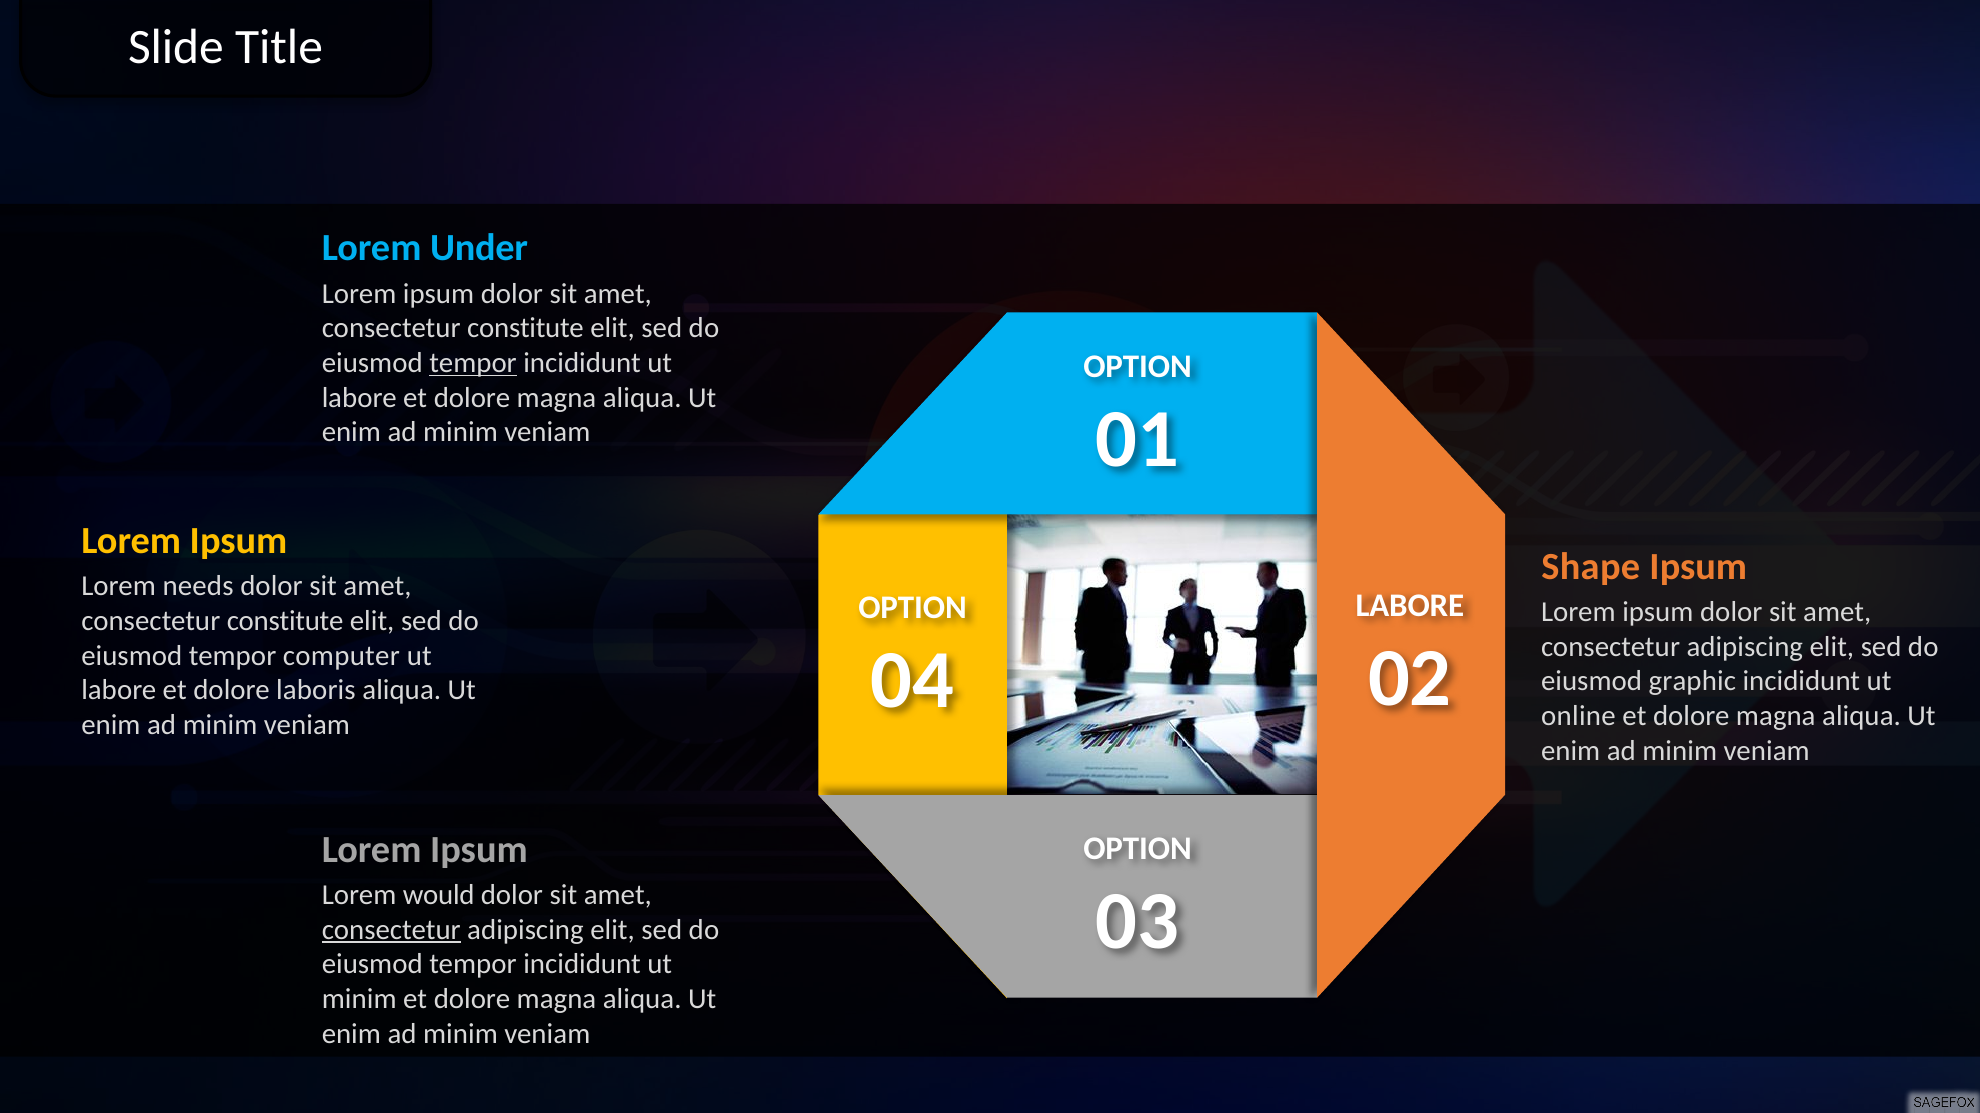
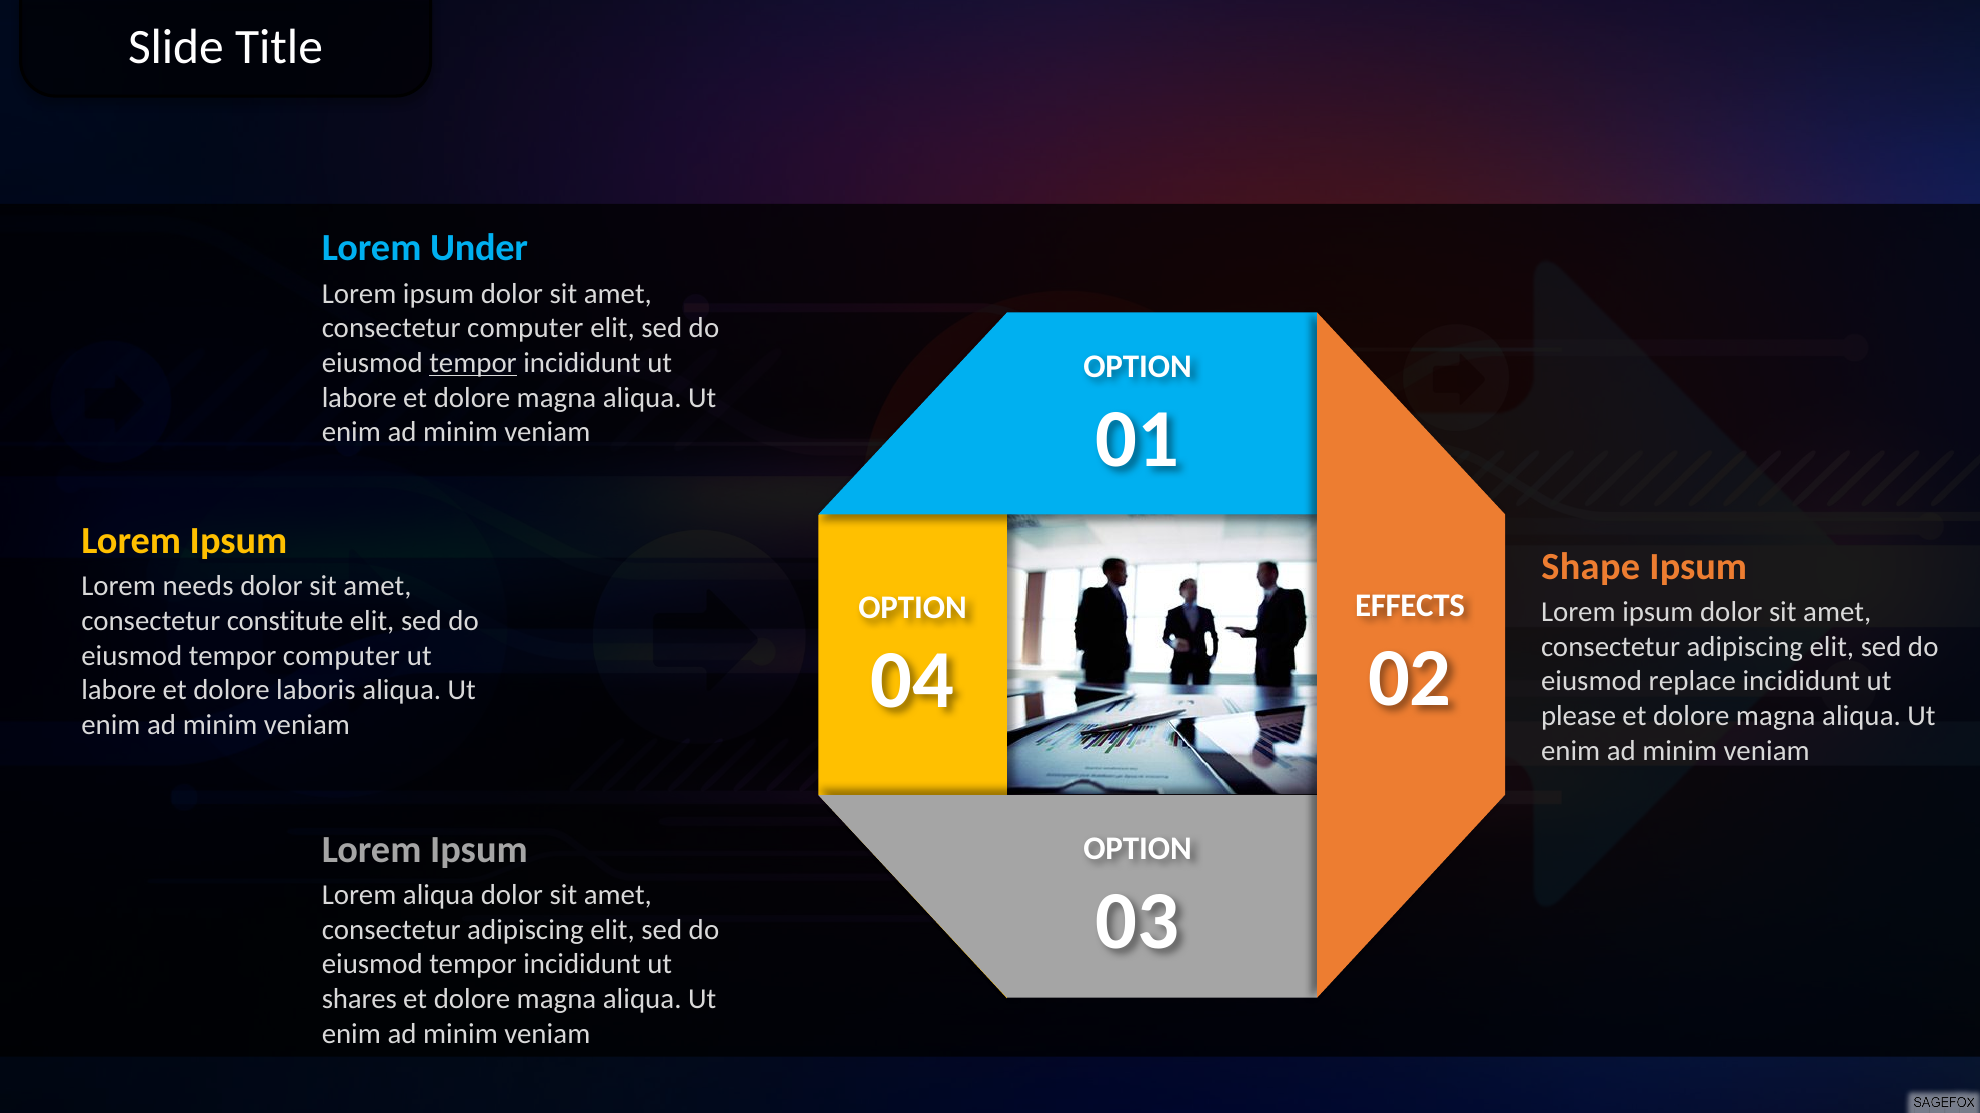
constitute: constitute -> computer (525, 329)
LABORE: LABORE -> EFFECTS (1410, 606)
graphic: graphic -> replace (1692, 682)
online: online -> please (1579, 716)
Lorem would: would -> aliqua (439, 896)
consectetur underline: present -> none (391, 930)
minim: minim -> shares (359, 1000)
